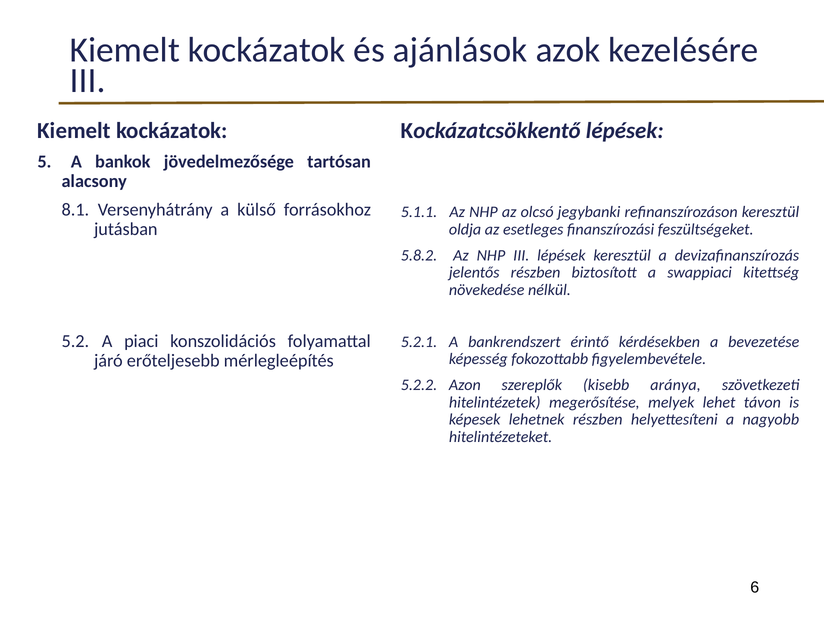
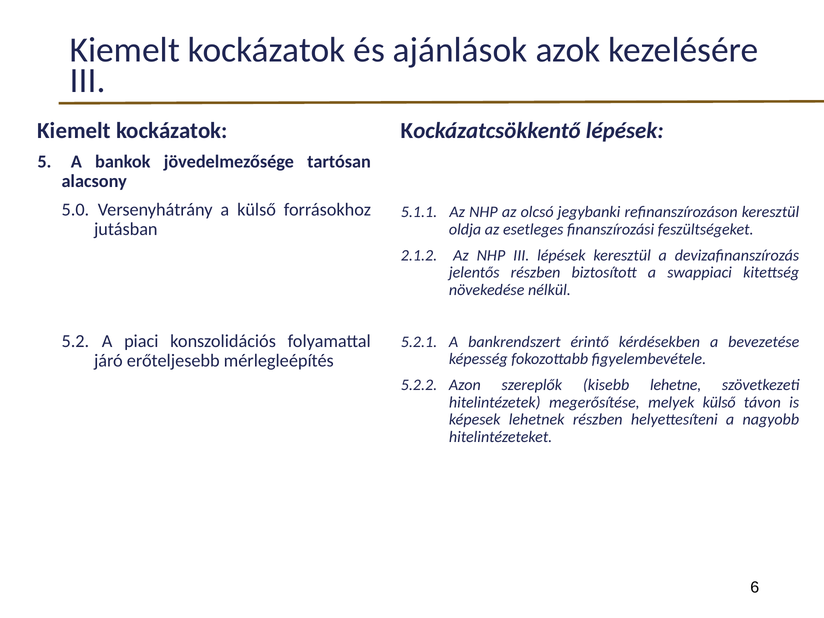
8.1: 8.1 -> 5.0 (75, 210)
5.8.2: 5.8.2 -> 2.1.2 (419, 255)
aránya: aránya -> lehetne (676, 385)
melyek lehet: lehet -> külső (719, 402)
